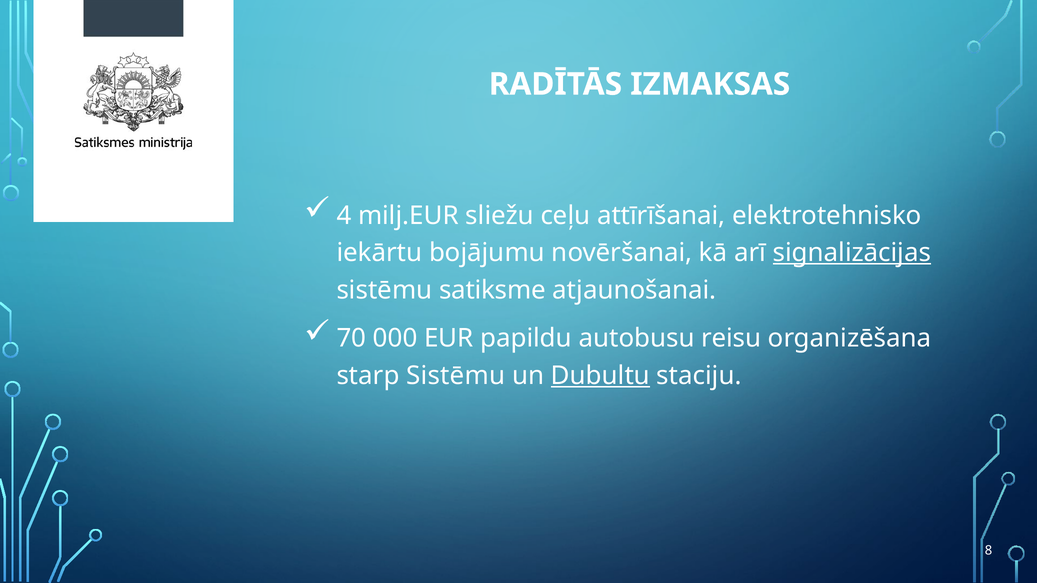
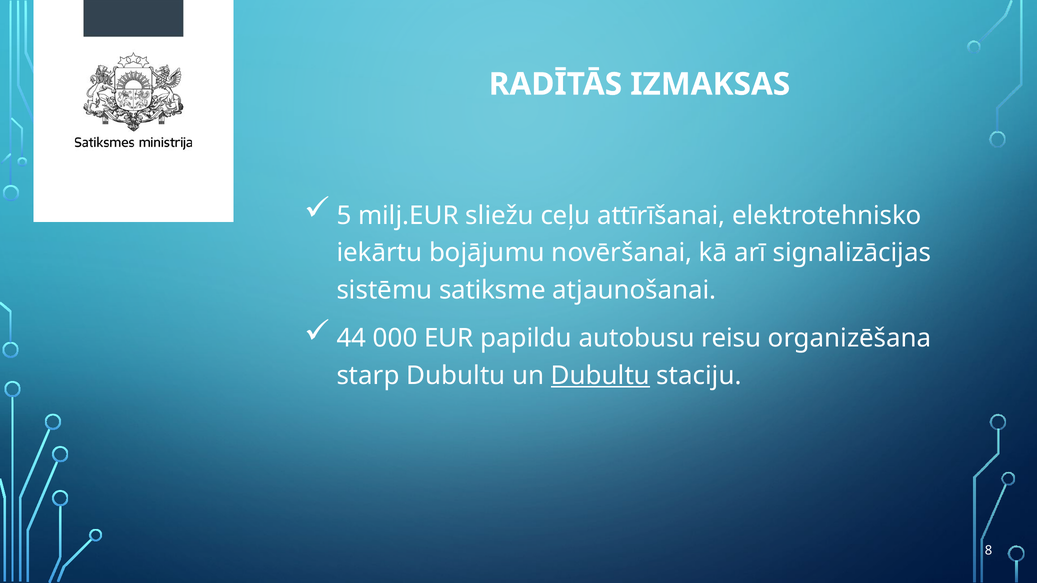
4: 4 -> 5 (344, 216)
signalizācijas underline: present -> none (852, 253)
70: 70 -> 44 (351, 338)
starp Sistēmu: Sistēmu -> Dubultu (456, 376)
